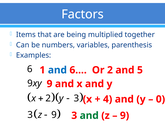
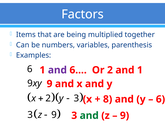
and colour: blue -> purple (57, 70)
and 5: 5 -> 1 (140, 70)
4: 4 -> 8 (108, 99)
0: 0 -> 6 (160, 99)
